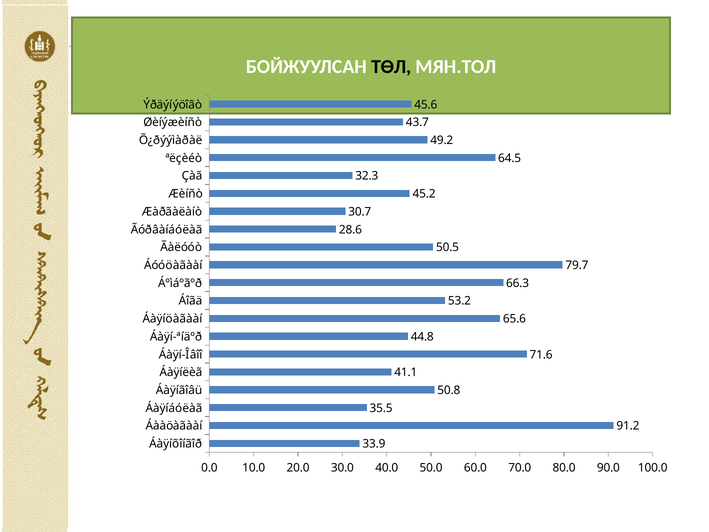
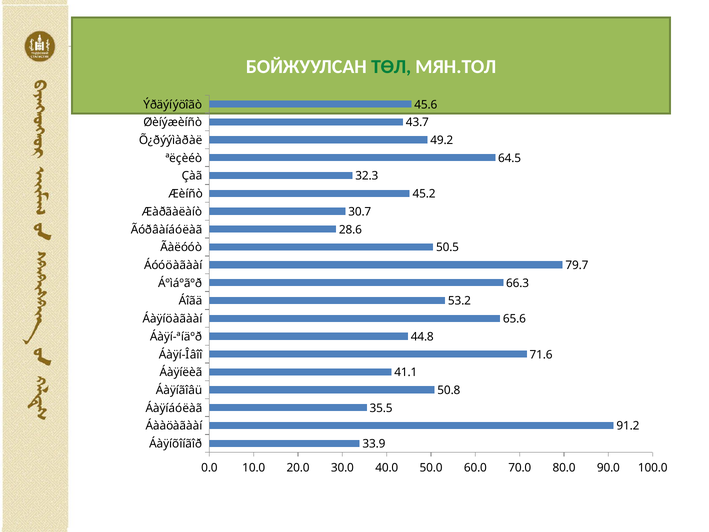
ТӨЛ colour: black -> green (391, 67)
